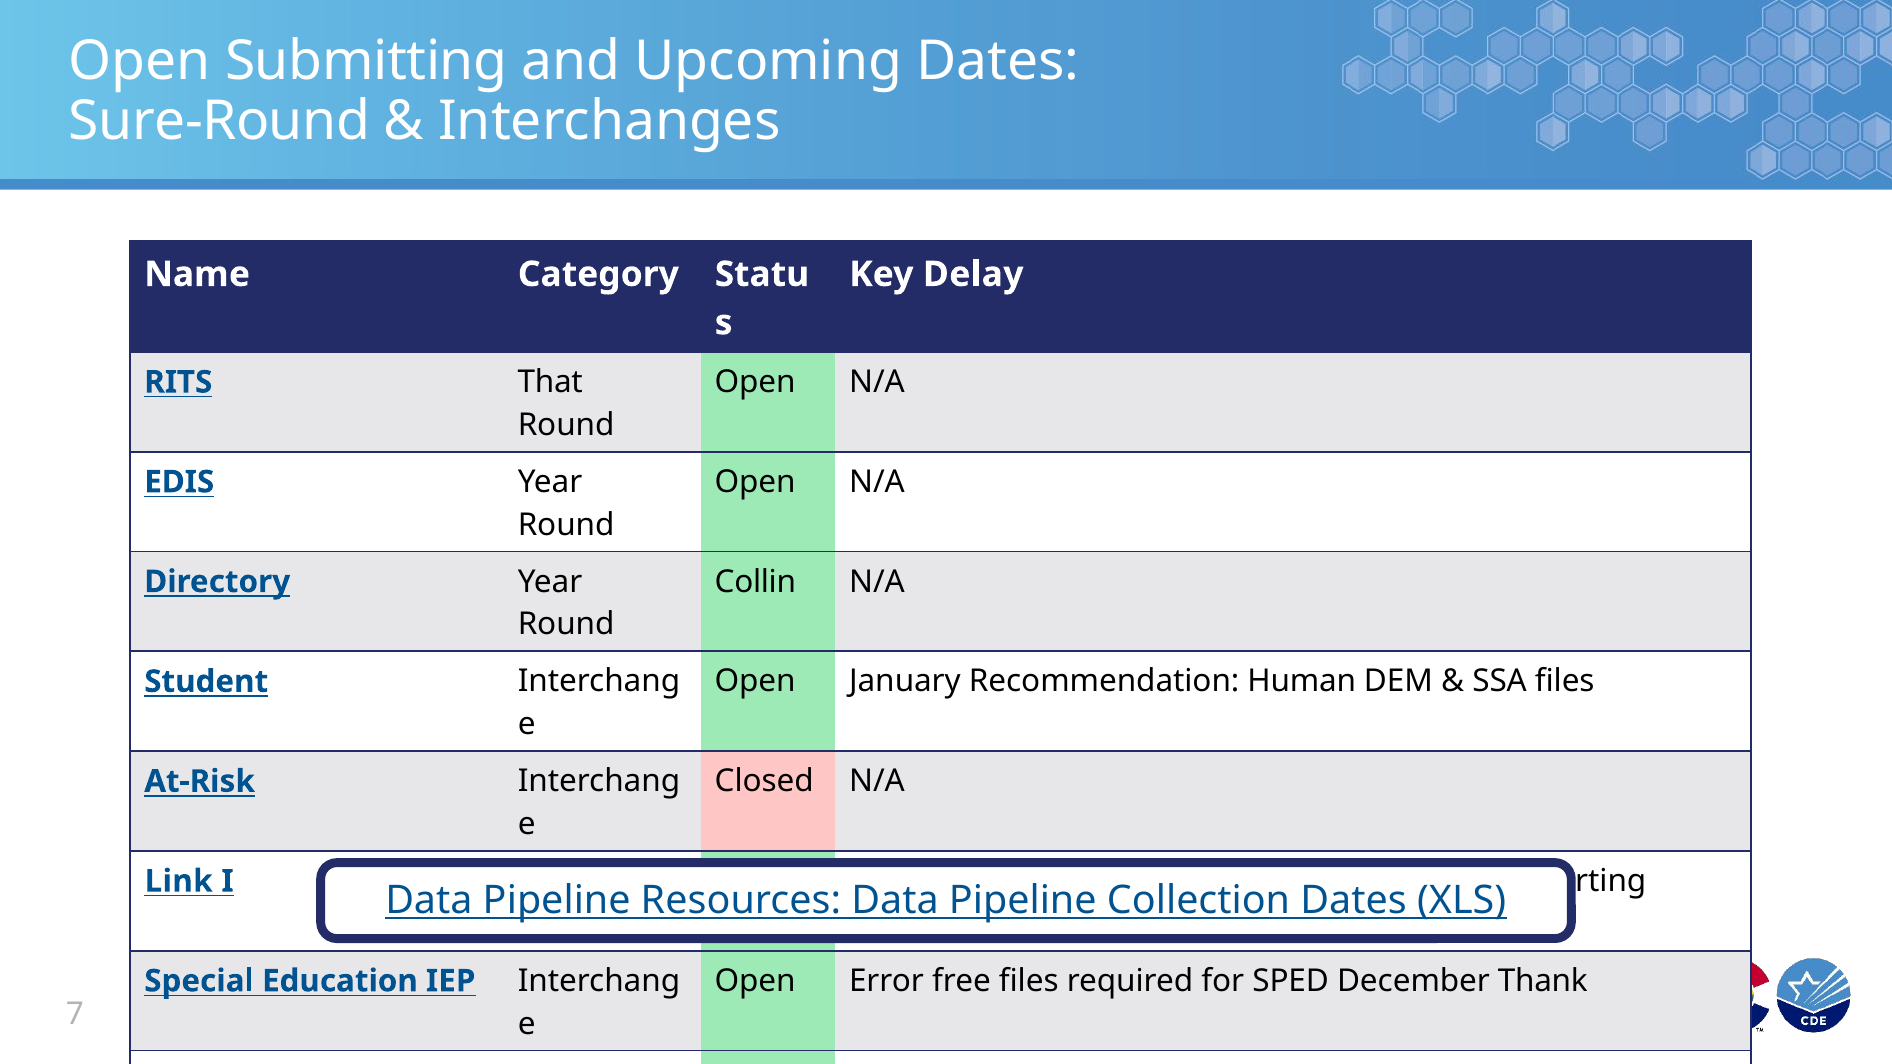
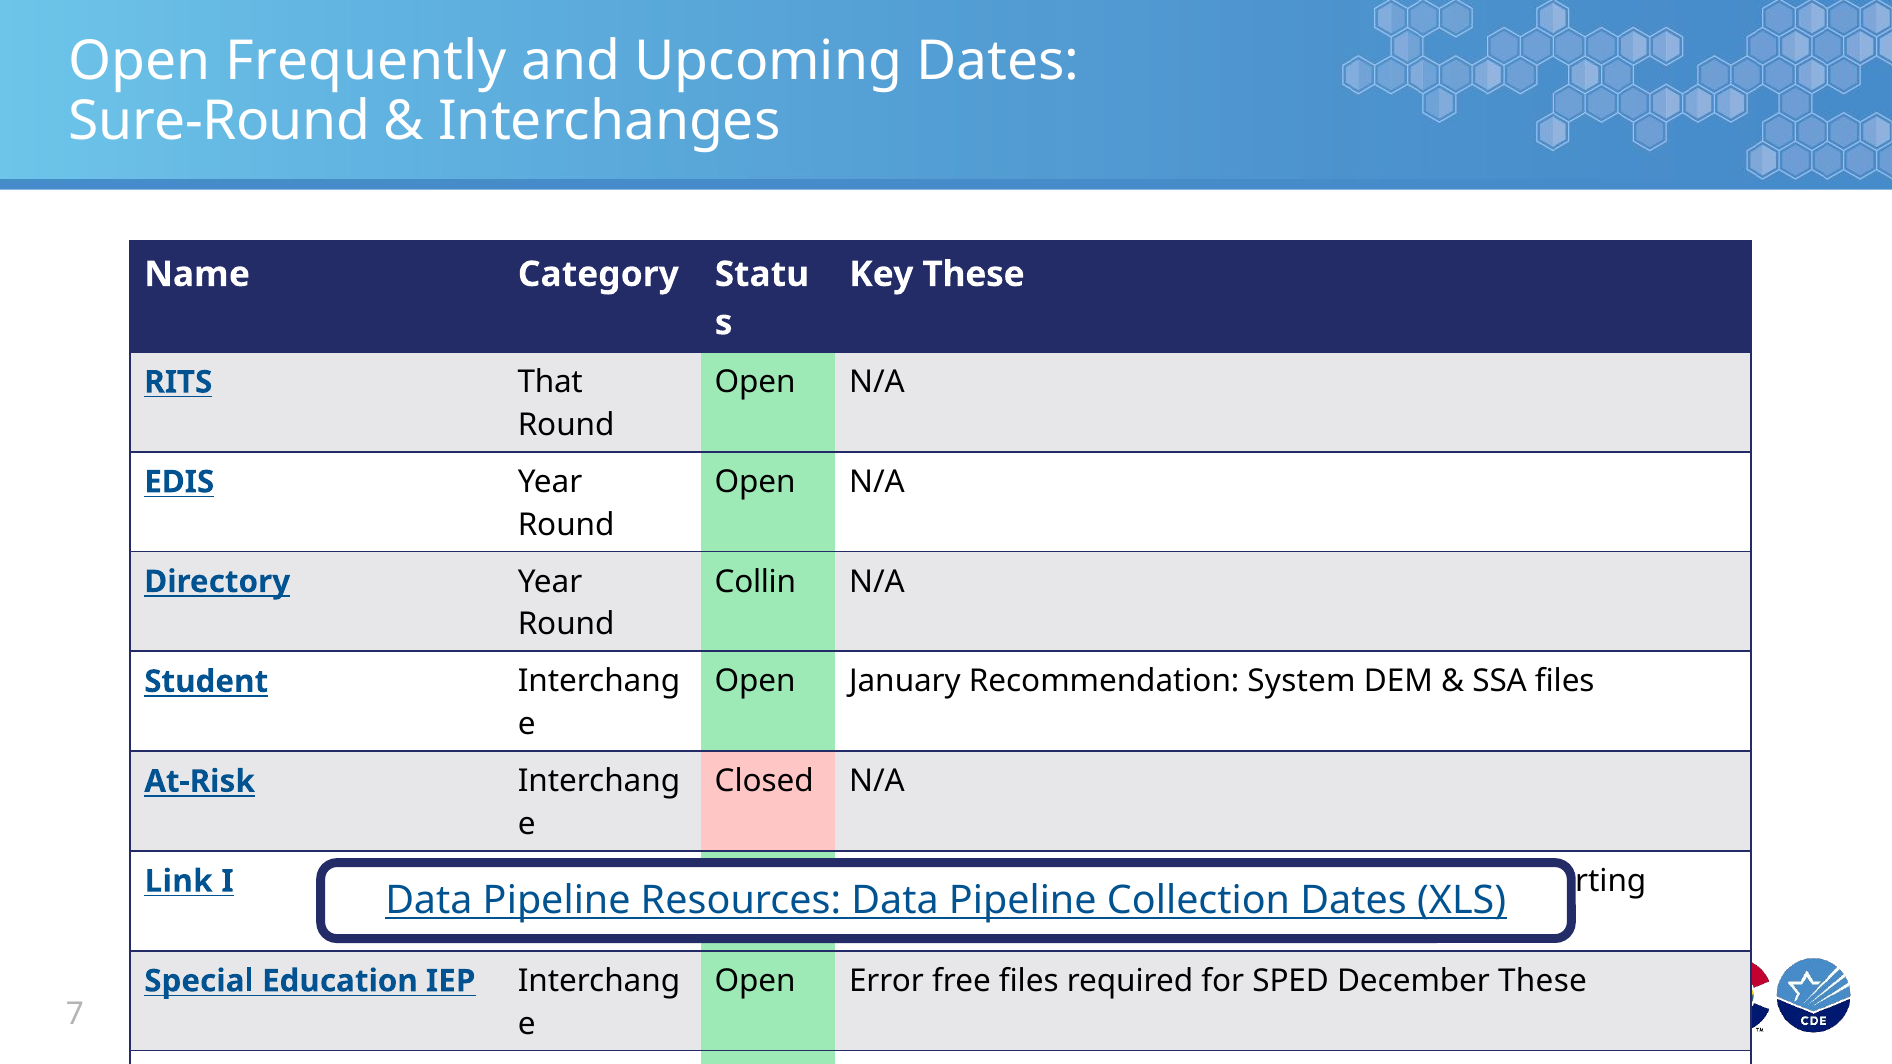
Submitting: Submitting -> Frequently (366, 61)
Key Delay: Delay -> These (974, 274)
Recommendation Human: Human -> System (1302, 682)
December Thank: Thank -> These (1543, 981)
